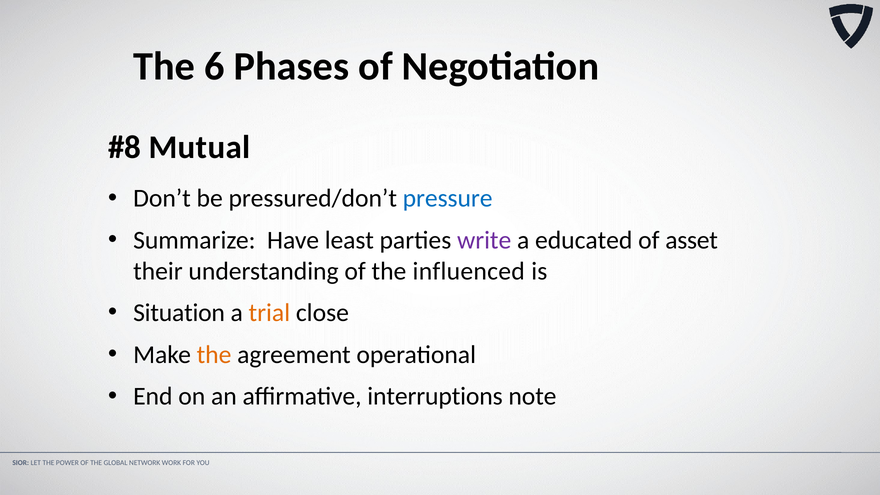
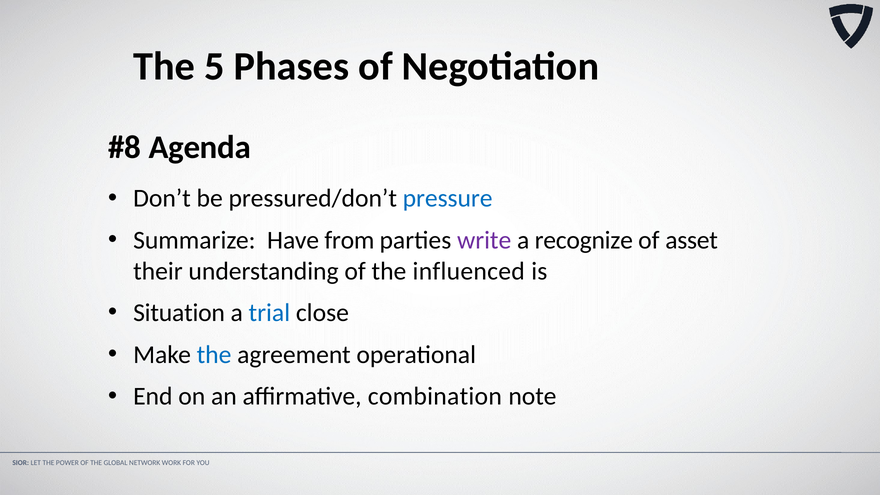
6: 6 -> 5 (215, 67)
Mutual: Mutual -> Agenda (200, 147)
least: least -> from (349, 240)
educated: educated -> recognize (584, 240)
trial colour: orange -> blue (269, 313)
the colour: orange -> blue (214, 355)
interruptions: interruptions -> combination (435, 397)
